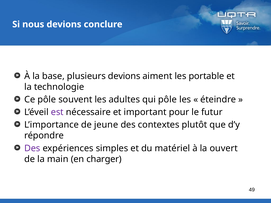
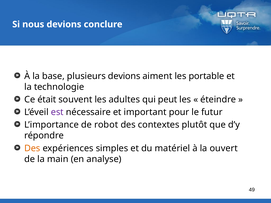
Ce pôle: pôle -> était (47, 100)
qui pôle: pôle -> peut (168, 100)
jeune: jeune -> robot (106, 125)
Des colour: purple -> orange (32, 148)
charger: charger -> analyse (104, 159)
